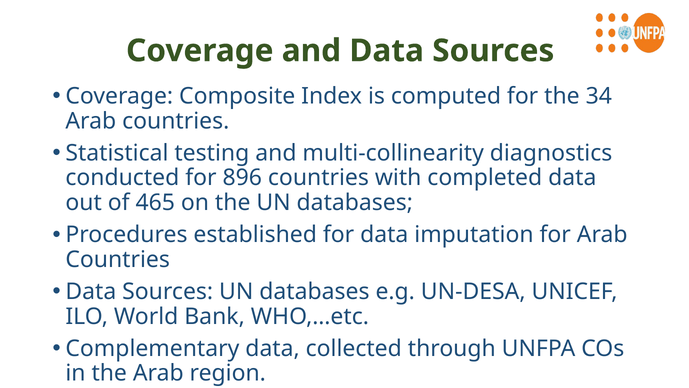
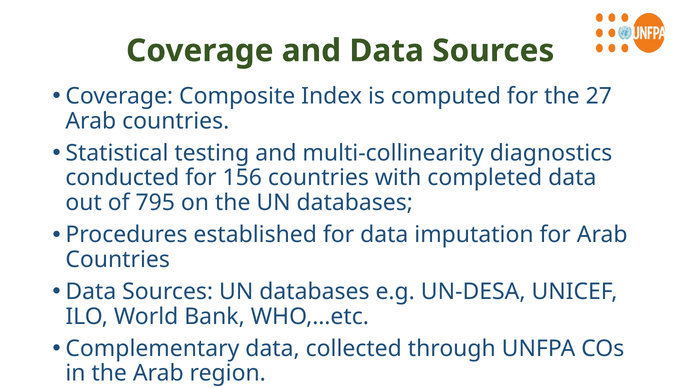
34: 34 -> 27 (599, 96)
896: 896 -> 156 (242, 178)
465: 465 -> 795 (155, 203)
